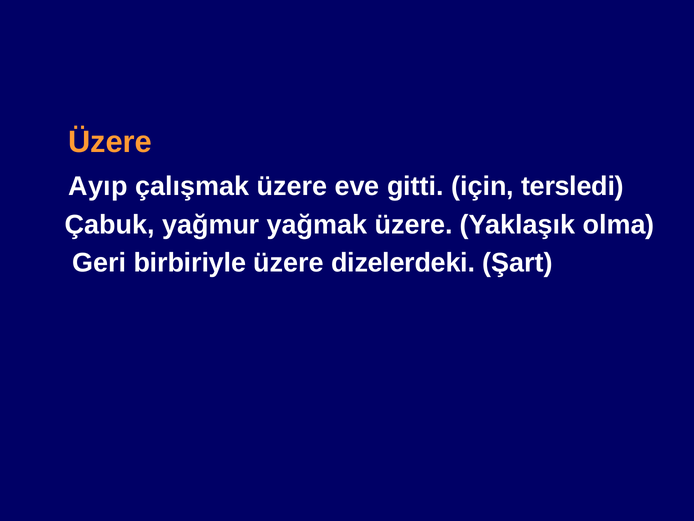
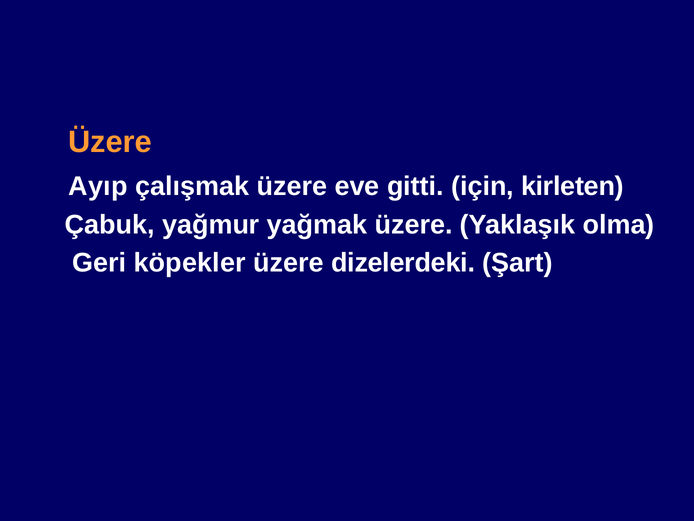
tersledi: tersledi -> kirleten (572, 186)
birbiriyle: birbiriyle -> köpekler (190, 263)
